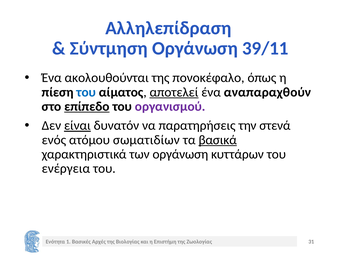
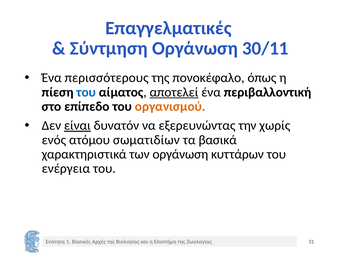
Αλληλεπίδραση: Αλληλεπίδραση -> Επαγγελματικές (168, 28)
39/11: 39/11 -> 30/11 (265, 48)
ακολουθούνται: ακολουθούνται -> περισσότερους (107, 78)
αναπαραχθούν: αναπαραχθούν -> περιβαλλοντική (268, 92)
επίπεδο underline: present -> none (87, 106)
οργανισμού colour: purple -> orange (170, 106)
παρατηρήσεις: παρατηρήσεις -> εξερευνώντας (197, 125)
στενά: στενά -> χωρίς (275, 125)
βασικά underline: present -> none (218, 140)
